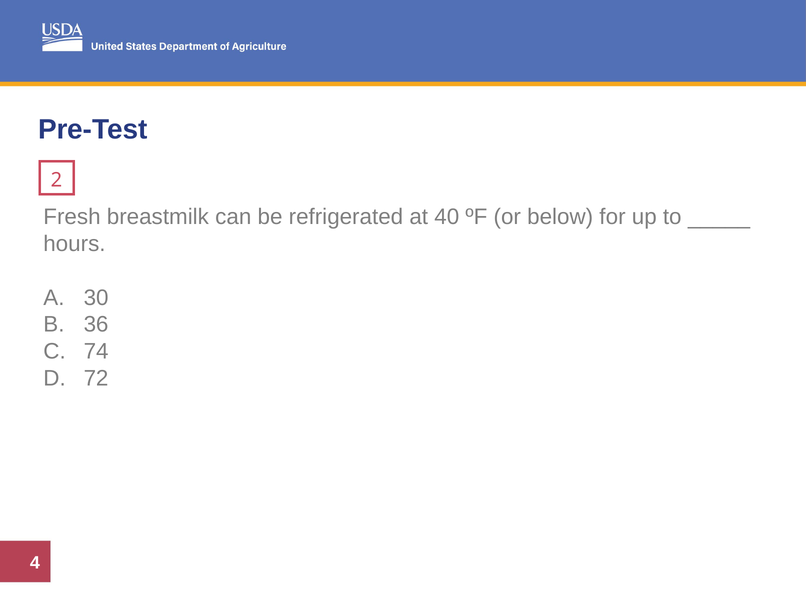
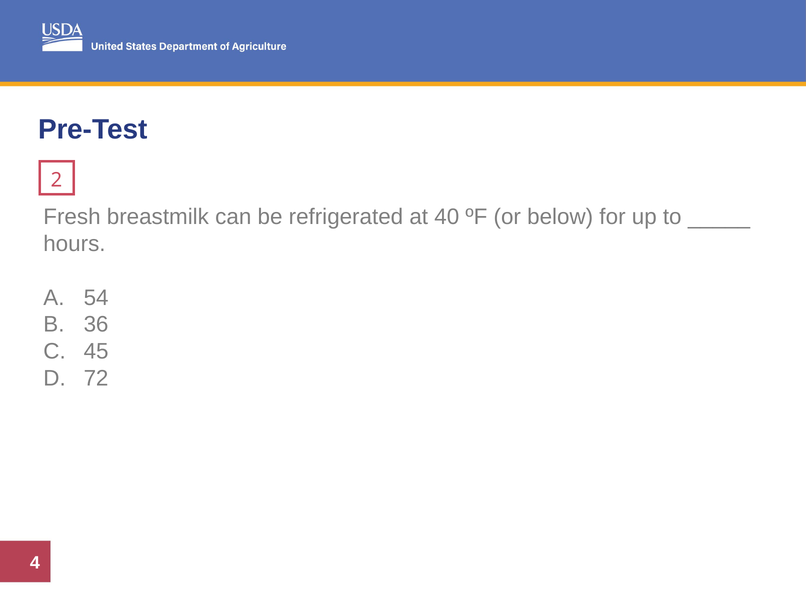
30: 30 -> 54 (96, 297)
74: 74 -> 45 (96, 351)
